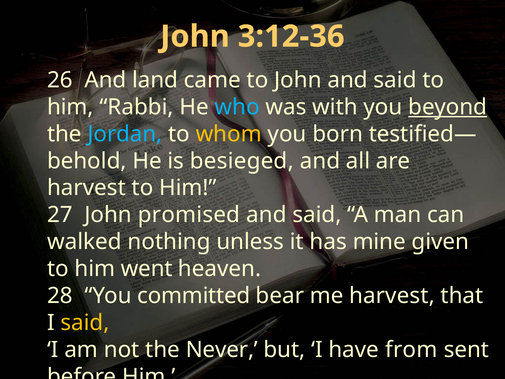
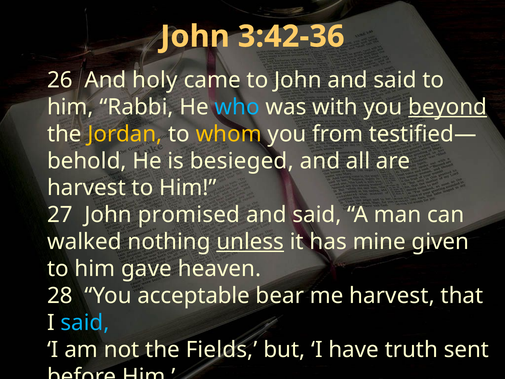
3:12-36: 3:12-36 -> 3:42-36 (291, 36)
land: land -> holy (155, 80)
Jordan colour: light blue -> yellow (125, 134)
born: born -> from (338, 134)
unless underline: none -> present (250, 242)
went: went -> gave (146, 269)
committed: committed -> acceptable (194, 296)
said colour: yellow -> light blue (85, 322)
Never: Never -> Fields (222, 349)
from: from -> truth (411, 349)
